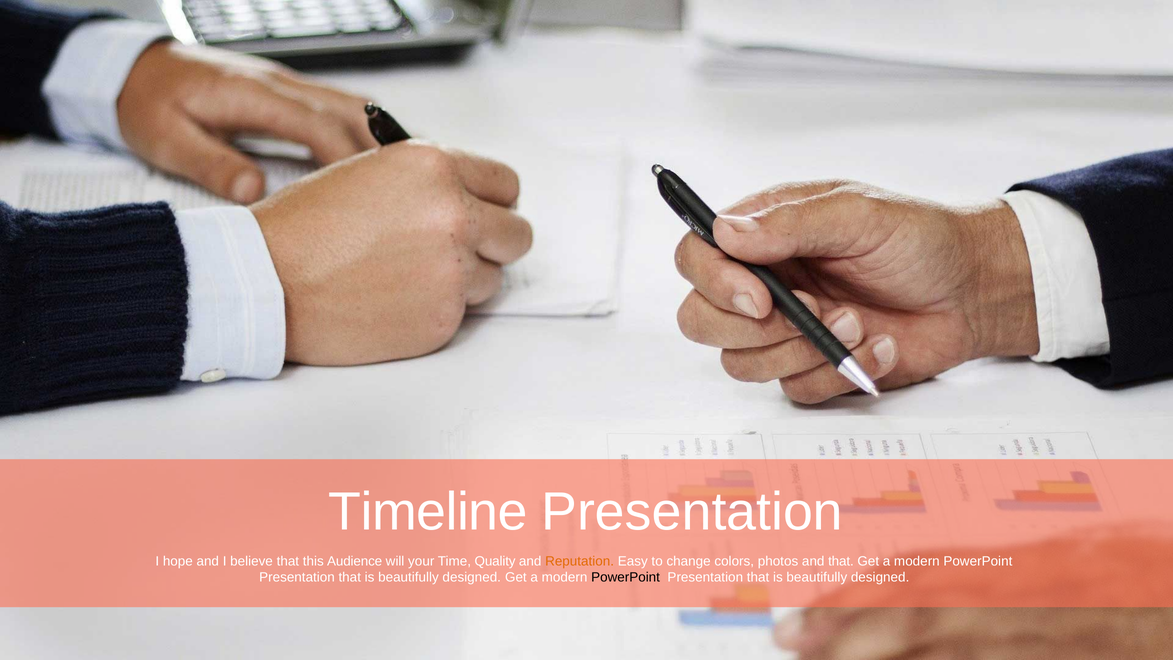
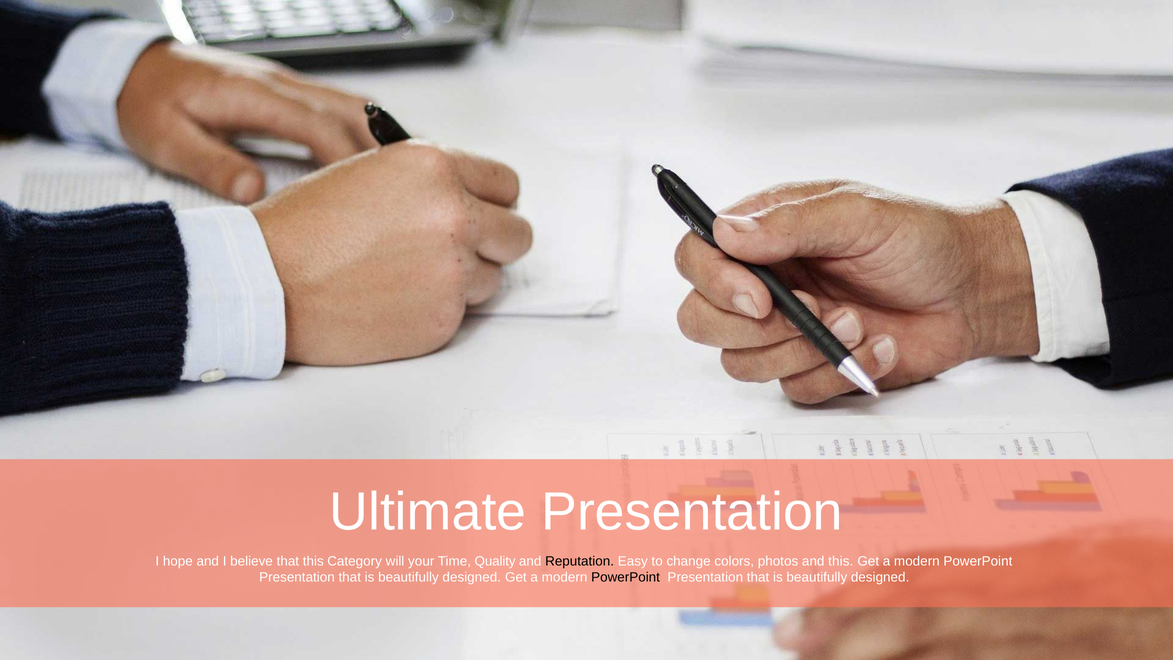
Timeline: Timeline -> Ultimate (428, 512)
Audience: Audience -> Category (355, 561)
Reputation colour: orange -> black (580, 561)
and that: that -> this (841, 561)
